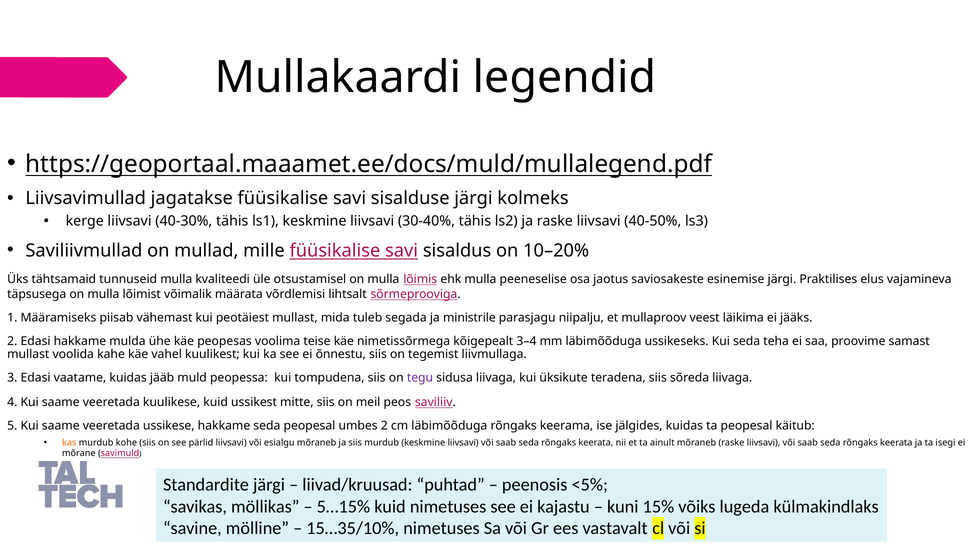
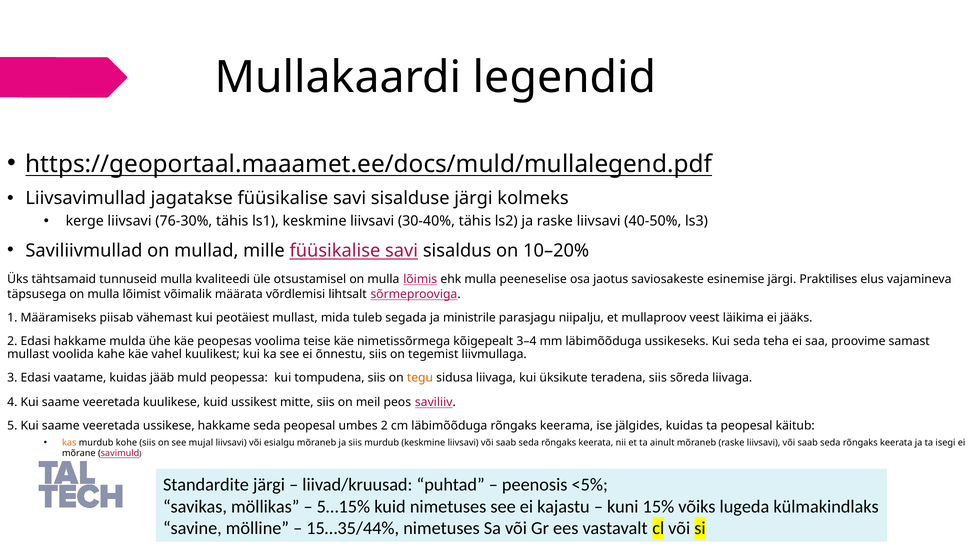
40-30%: 40-30% -> 76-30% (184, 221)
tegu colour: purple -> orange (420, 378)
pärlid: pärlid -> mujal (201, 443)
15…35/10%: 15…35/10% -> 15…35/44% (353, 529)
